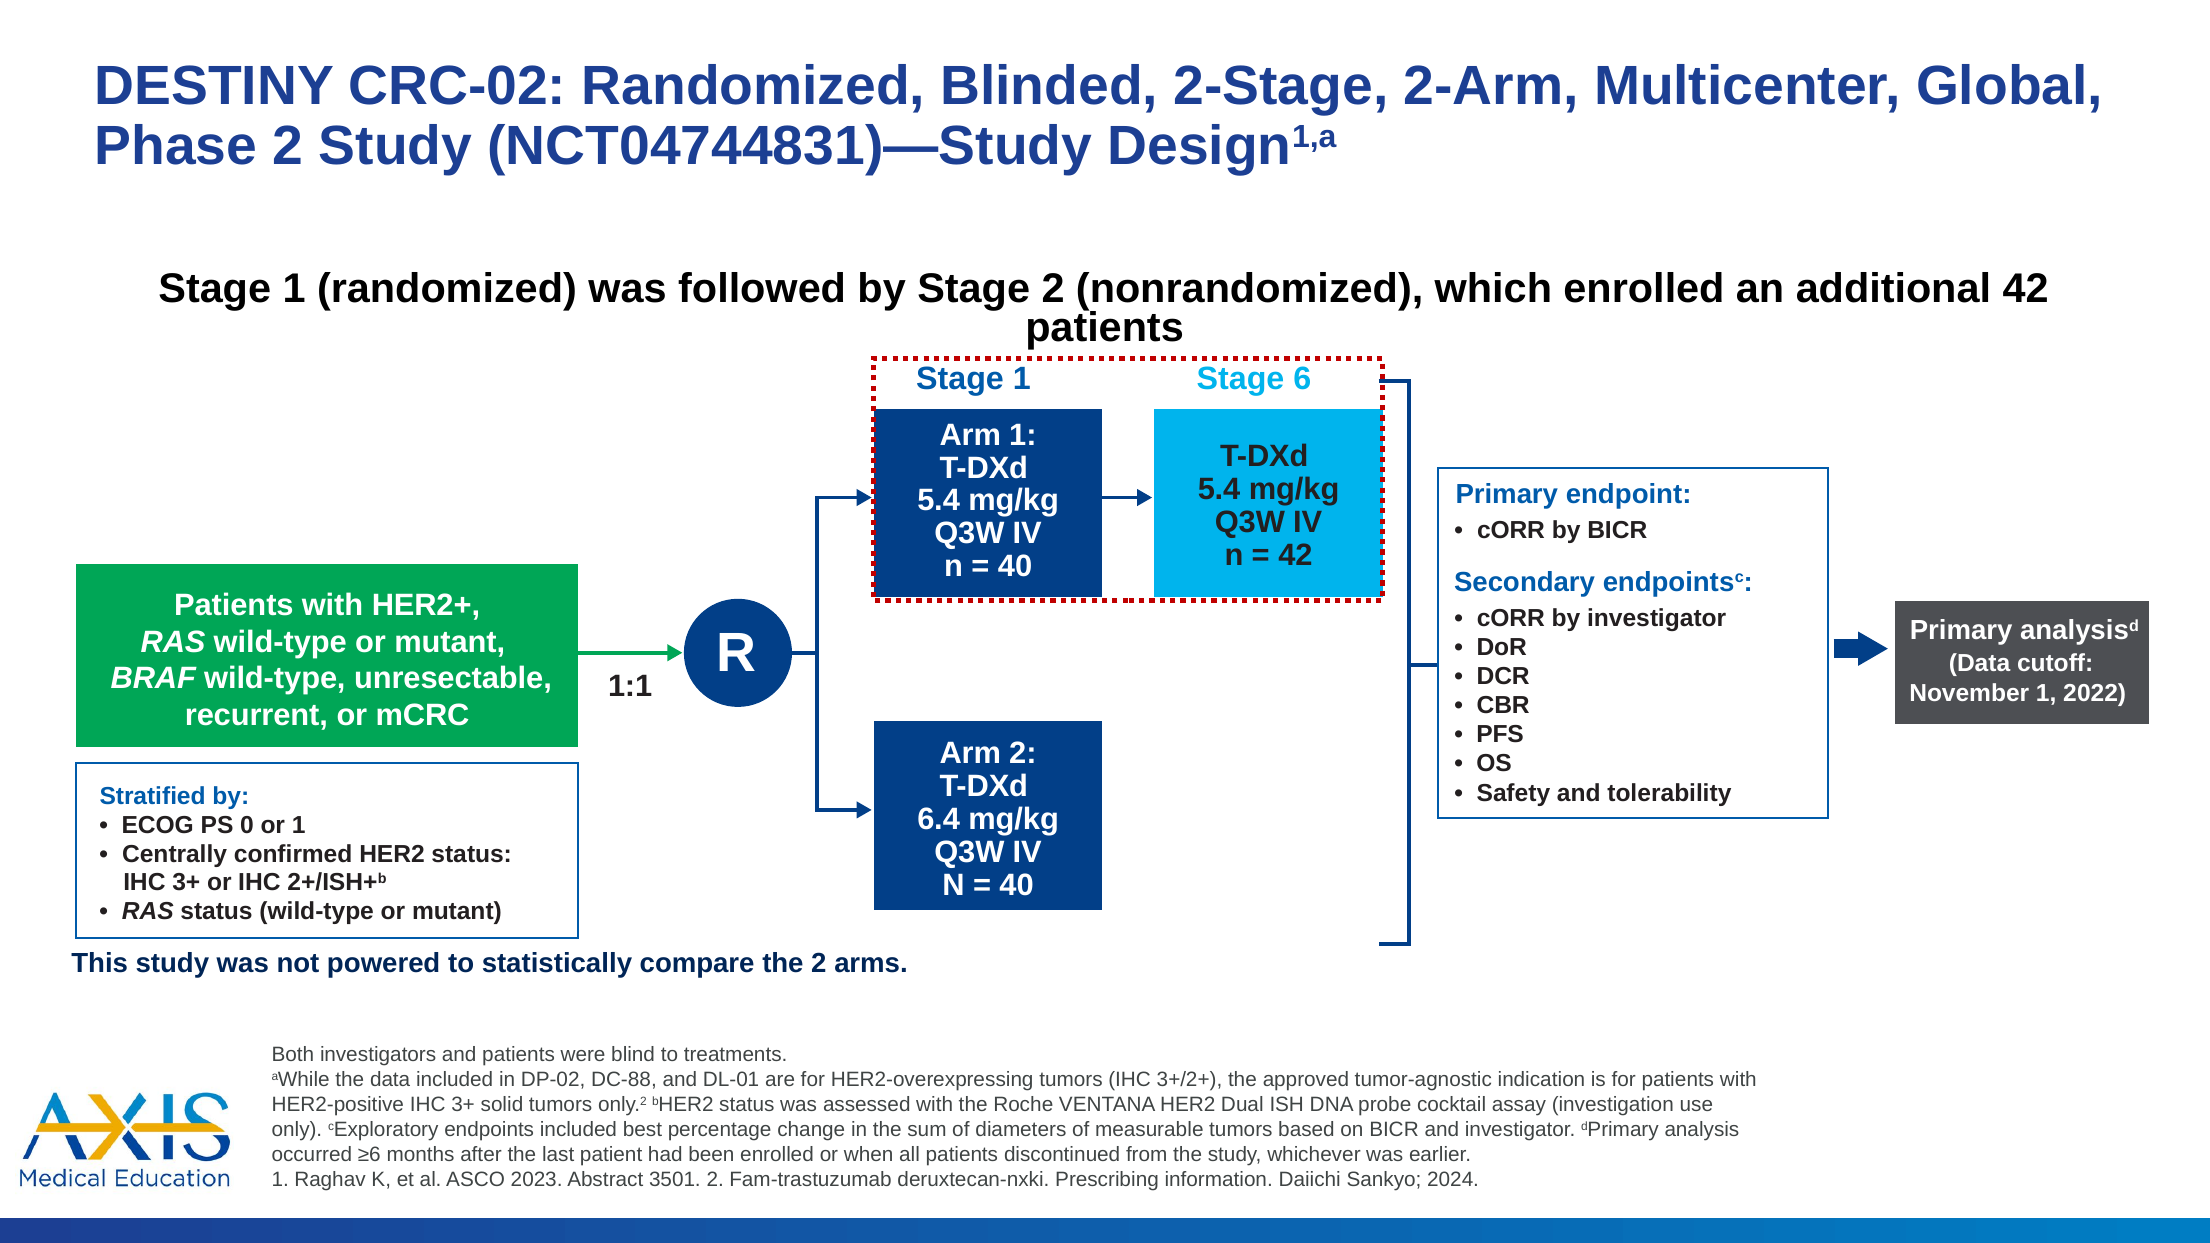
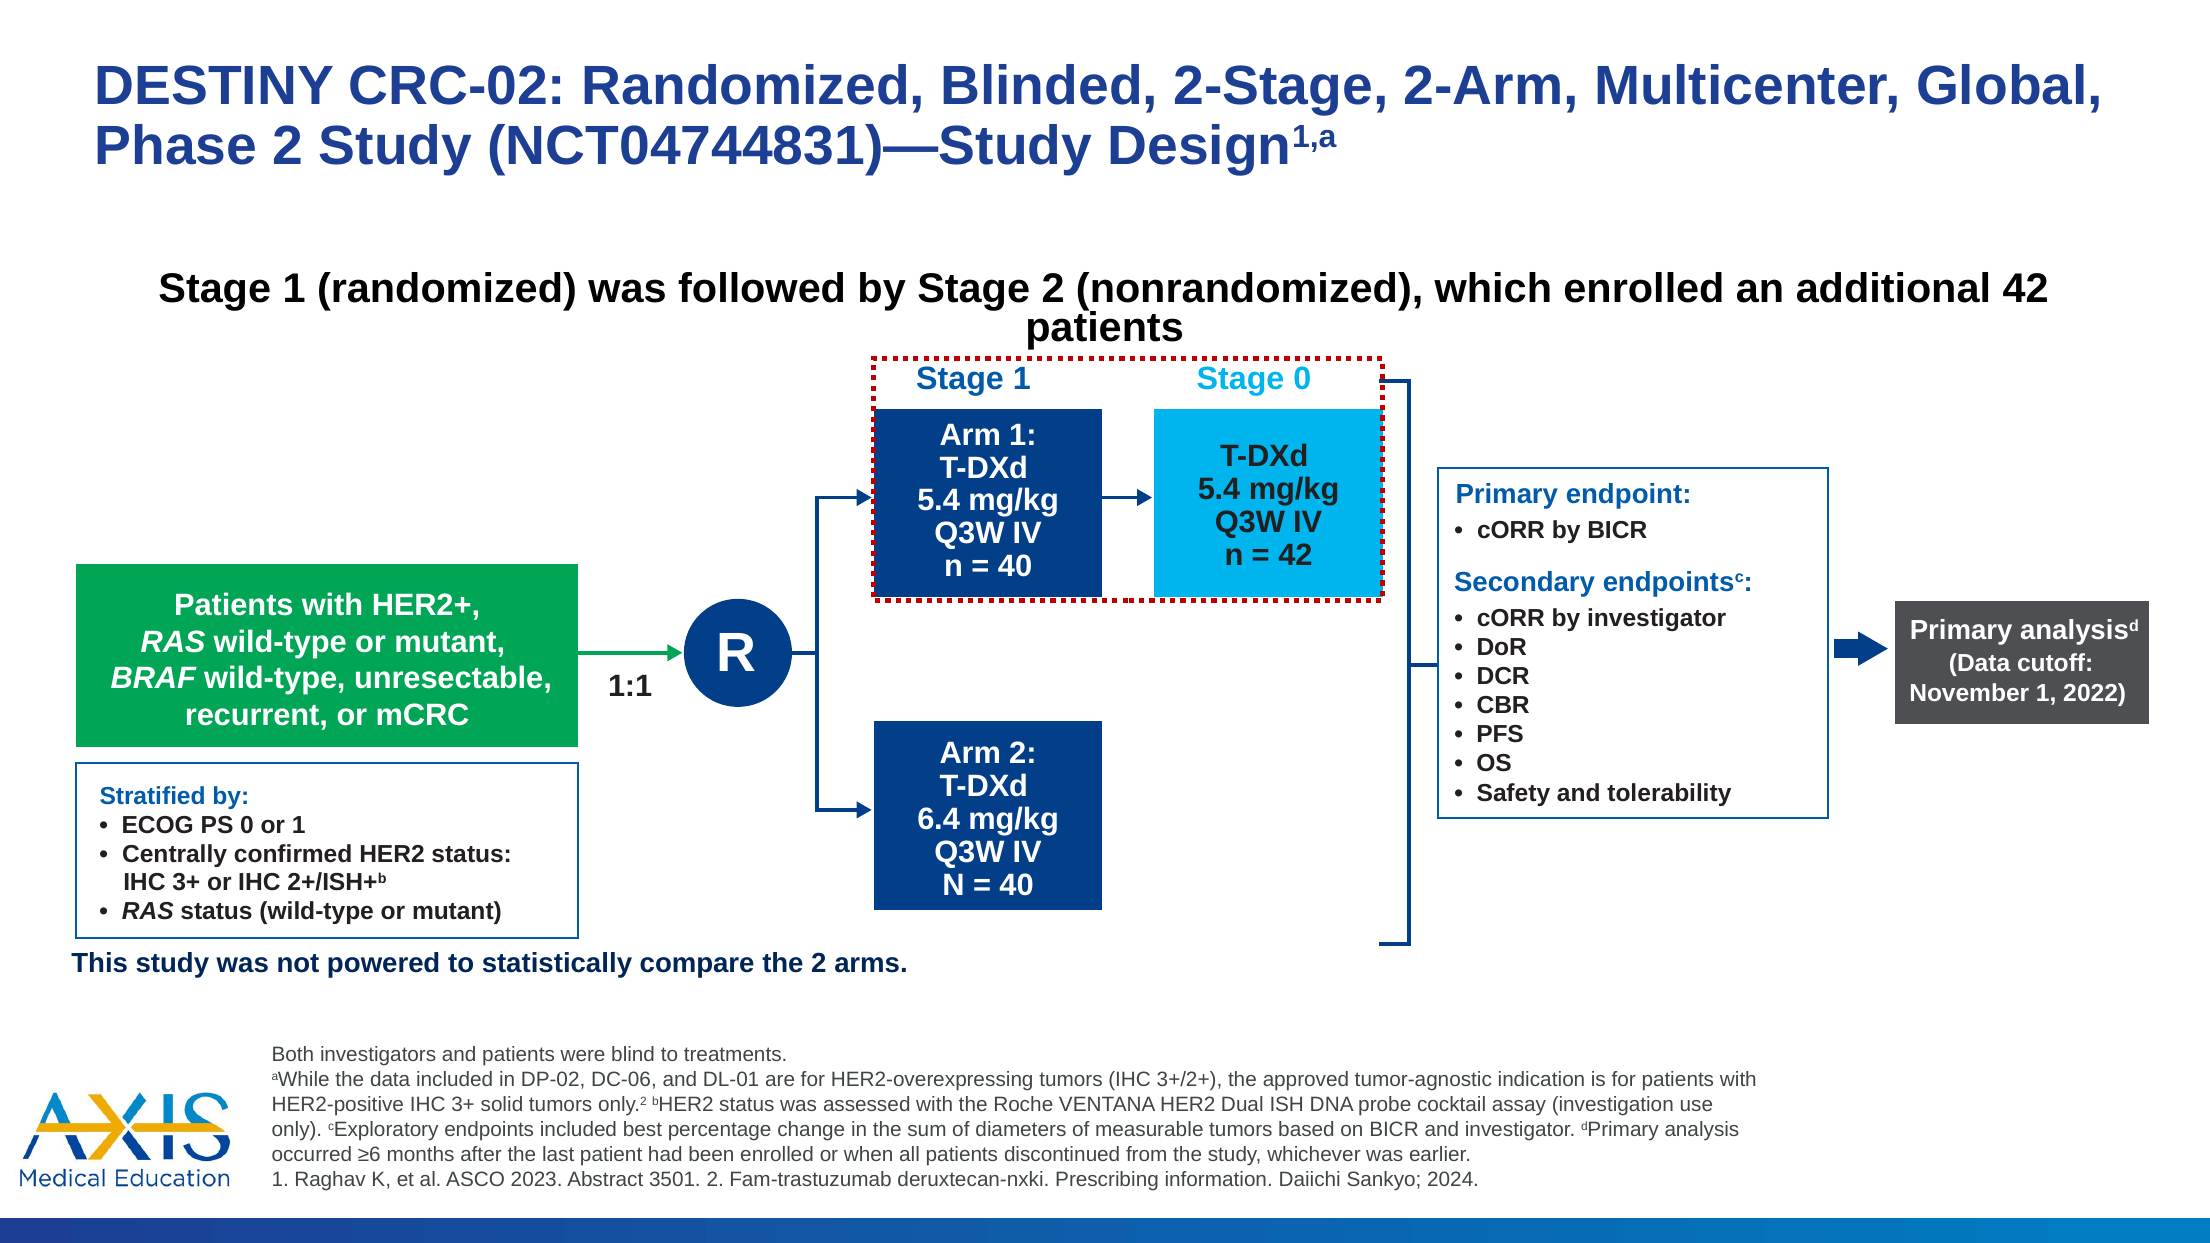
Stage 6: 6 -> 0 (1302, 379)
DC-88: DC-88 -> DC-06 (624, 1080)
